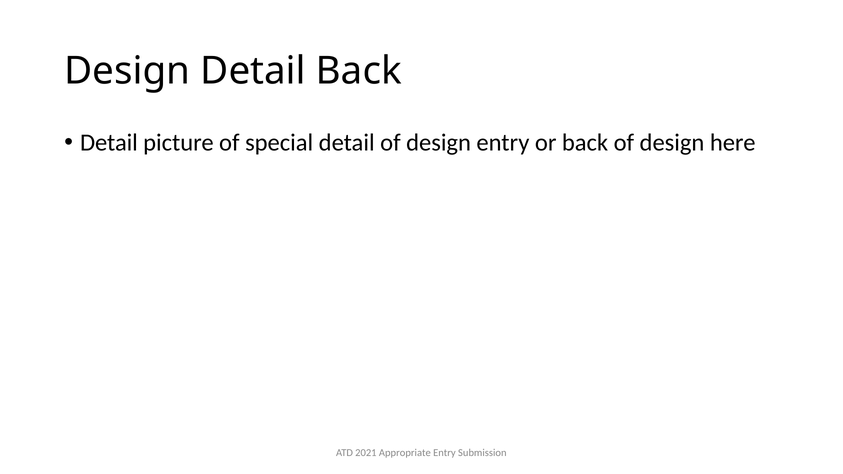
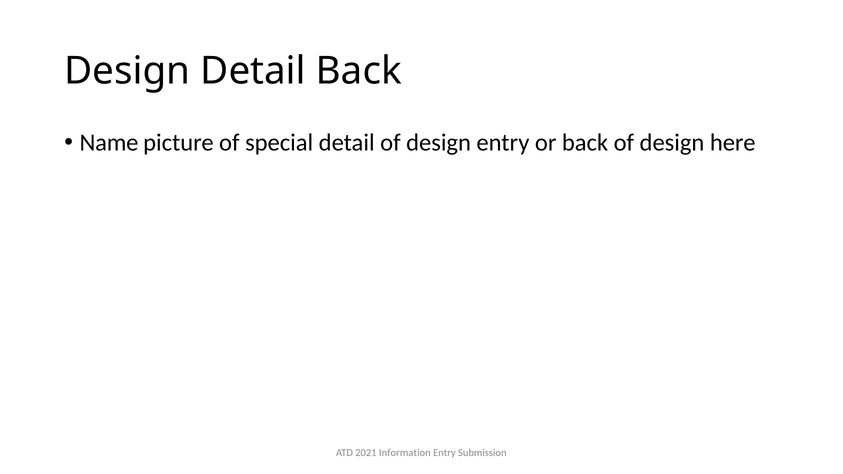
Detail: Detail -> Name (109, 143)
Appropriate: Appropriate -> Information (405, 453)
